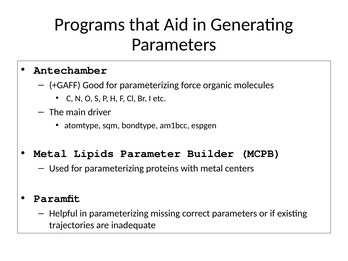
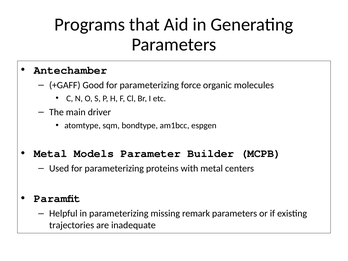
Lipids: Lipids -> Models (94, 153)
correct: correct -> remark (196, 214)
